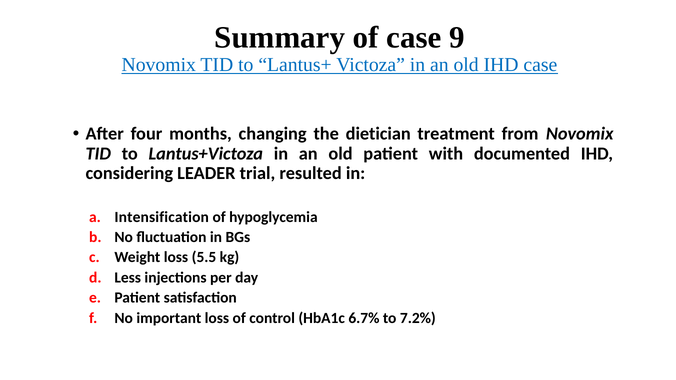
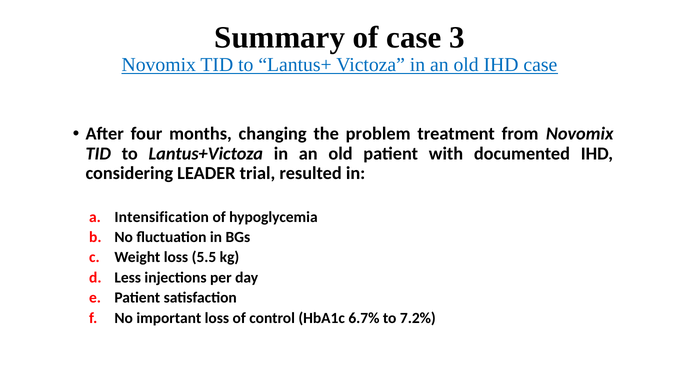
9: 9 -> 3 (457, 37)
dietician: dietician -> problem (378, 134)
